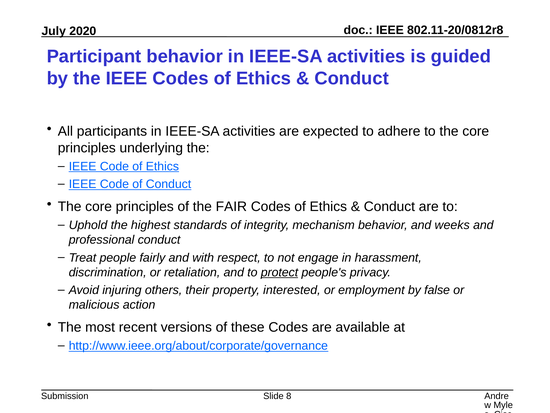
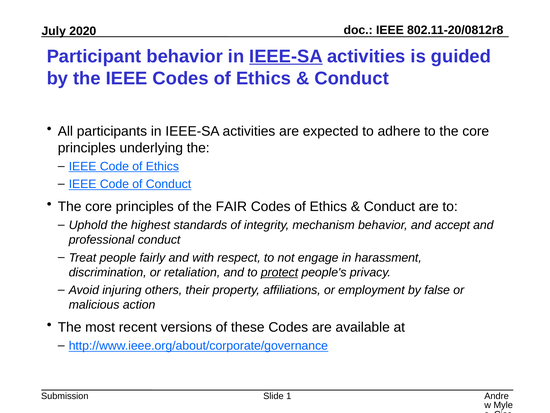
IEEE-SA underline: none -> present (286, 56)
weeks: weeks -> accept (452, 225)
interested: interested -> affiliations (292, 290)
8: 8 -> 1 (289, 396)
